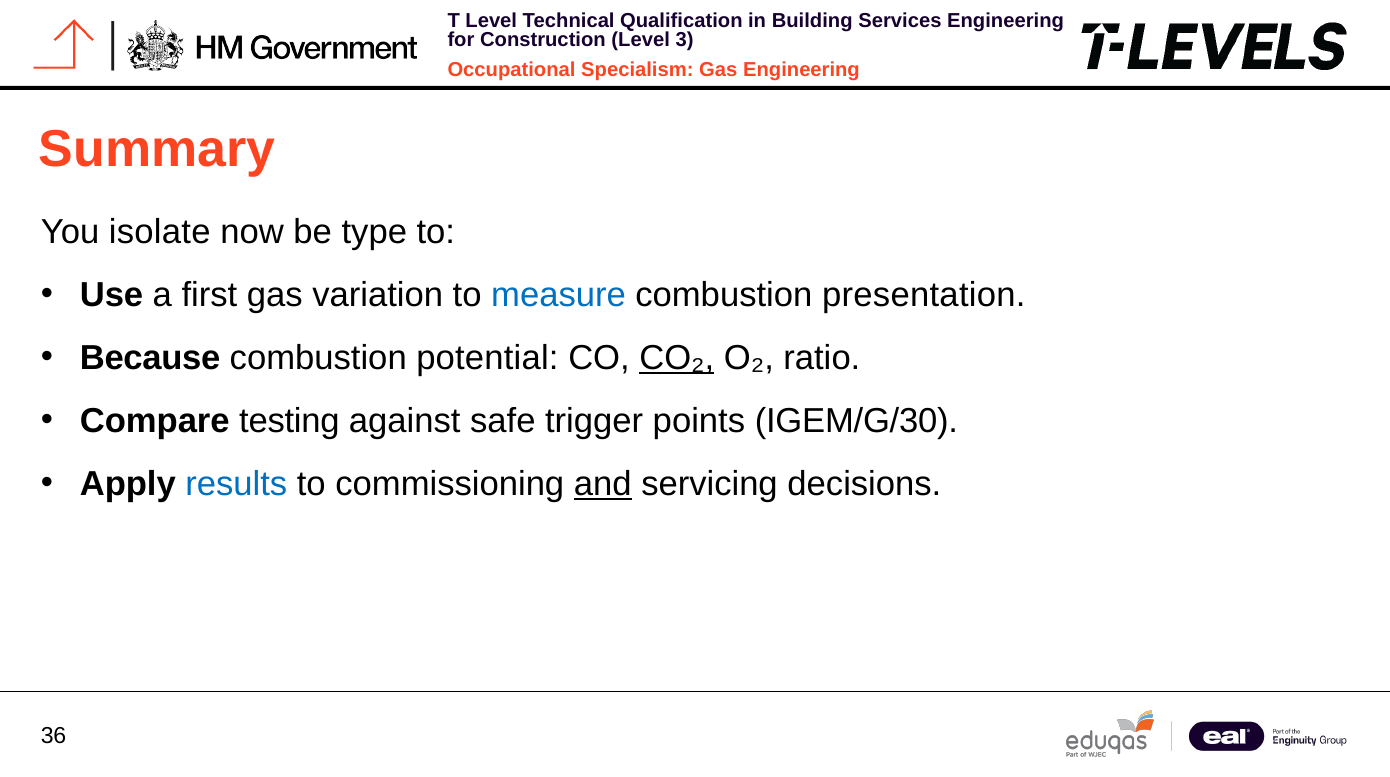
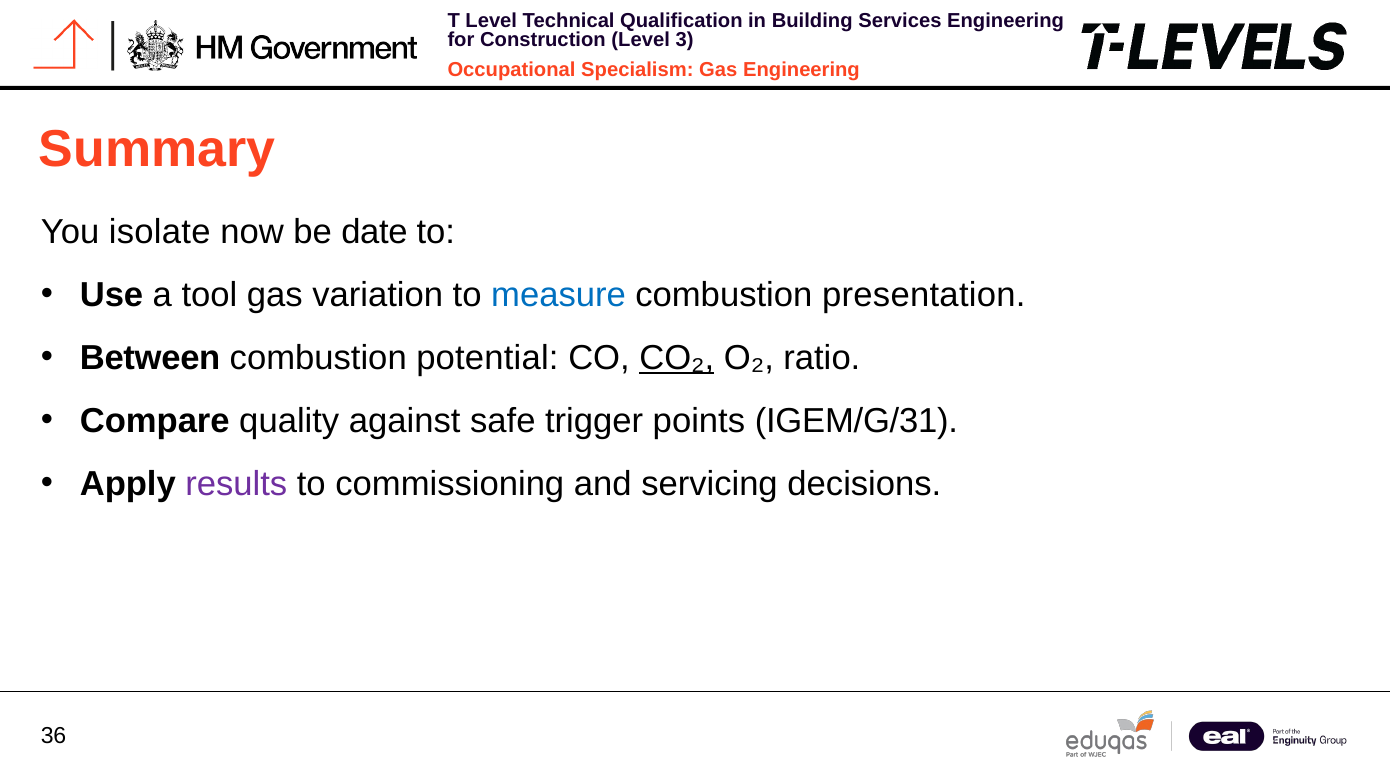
type: type -> date (374, 232)
first: first -> tool (209, 295)
Because: Because -> Between (150, 358)
testing: testing -> quality (289, 421)
IGEM/G/30: IGEM/G/30 -> IGEM/G/31 (856, 421)
results colour: blue -> purple (236, 484)
and underline: present -> none (603, 484)
